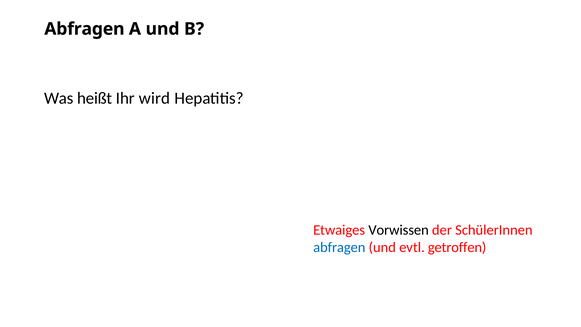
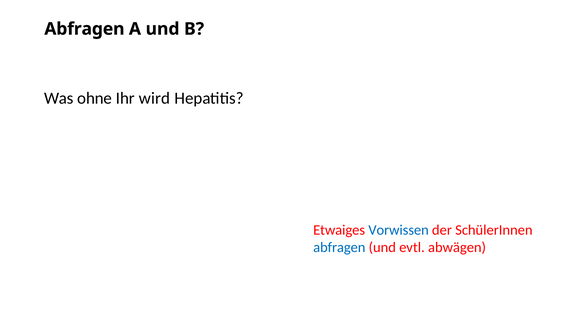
heißt: heißt -> ohne (95, 98)
Vorwissen colour: black -> blue (399, 230)
getroffen: getroffen -> abwägen (457, 247)
